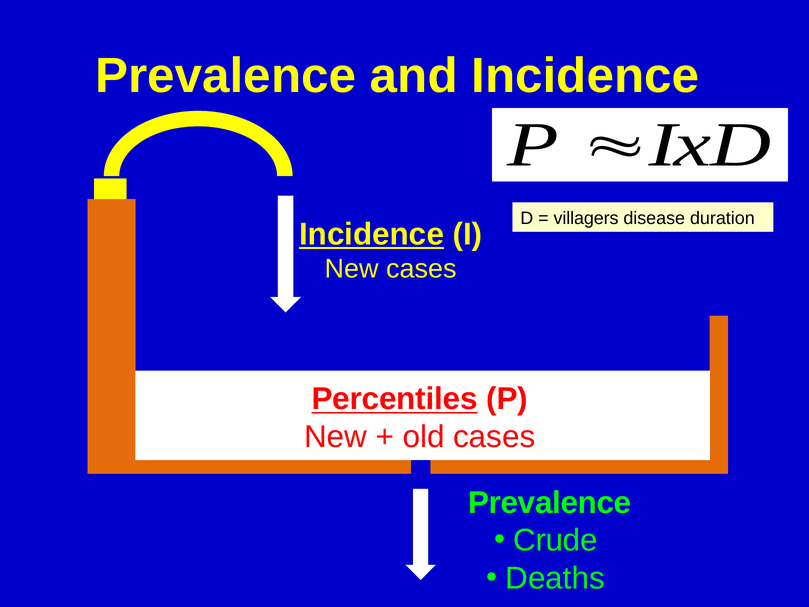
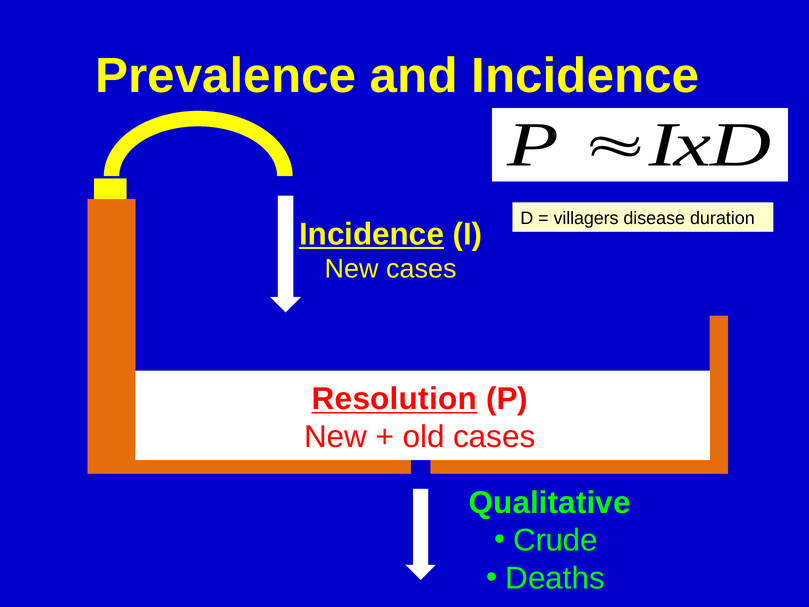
Percentiles: Percentiles -> Resolution (394, 399)
Prevalence: Prevalence -> Qualitative (550, 503)
